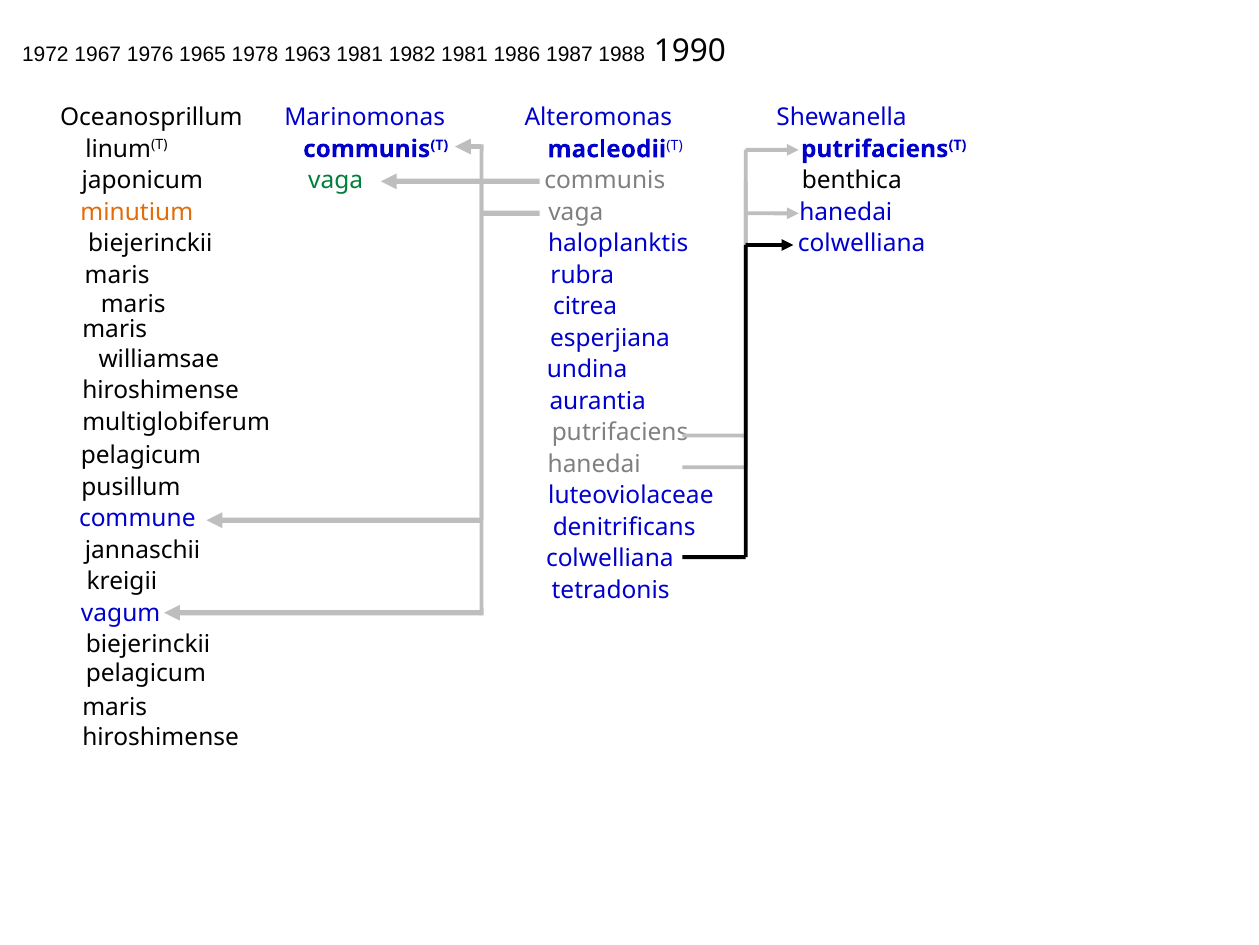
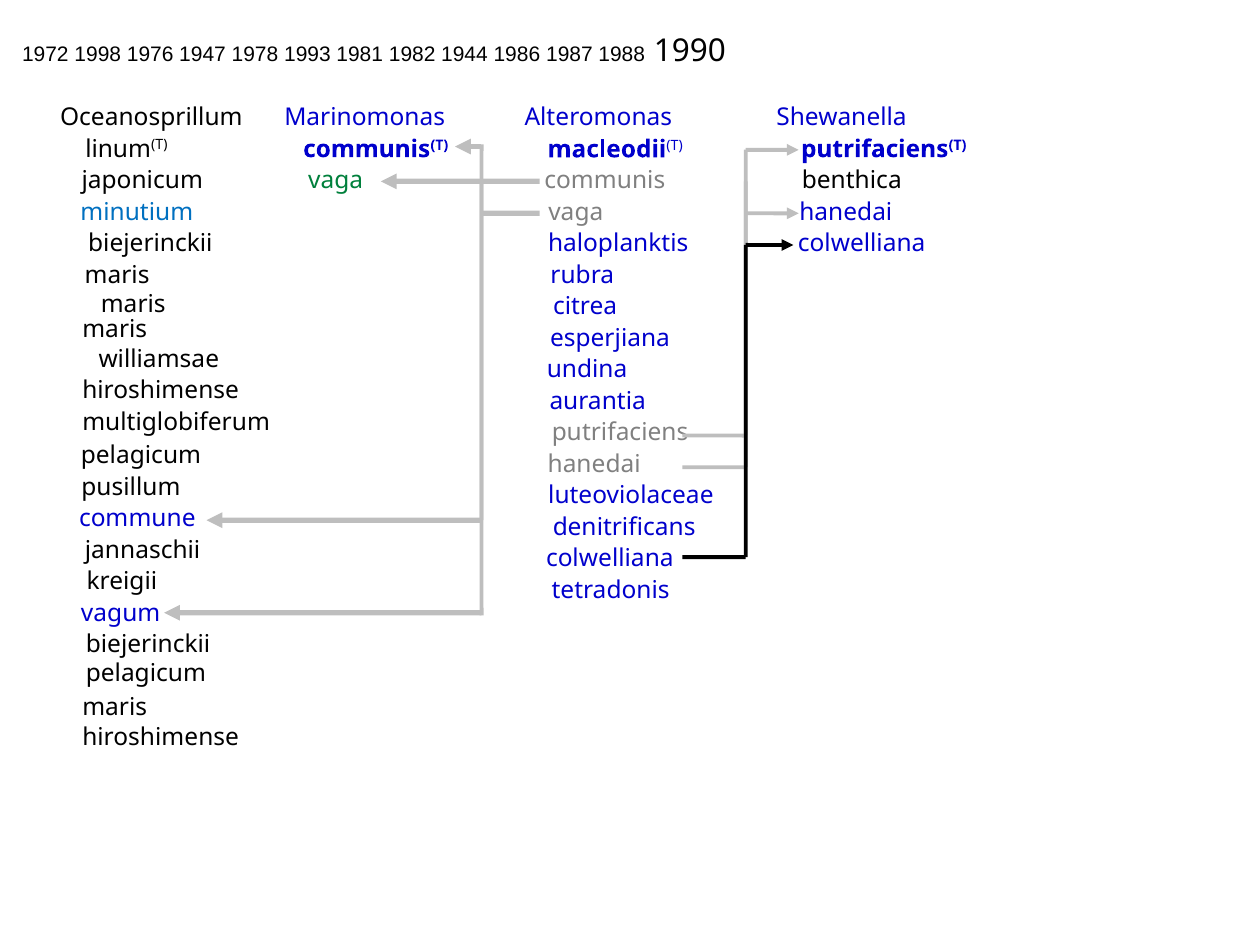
1967: 1967 -> 1998 (98, 54)
1965: 1965 -> 1947 (203, 54)
1963: 1963 -> 1993 (307, 54)
1982 1981: 1981 -> 1944 (464, 54)
minutium colour: orange -> blue (137, 212)
